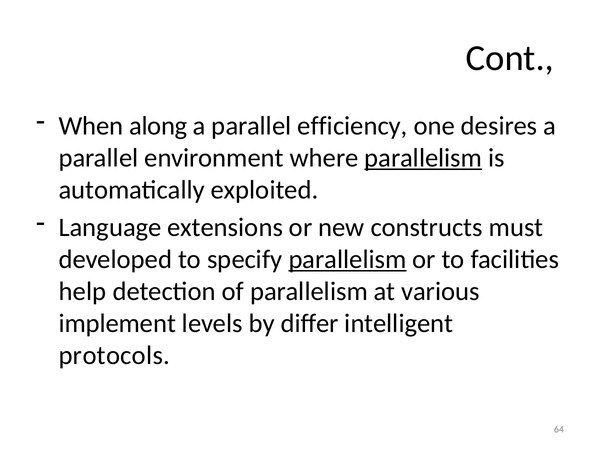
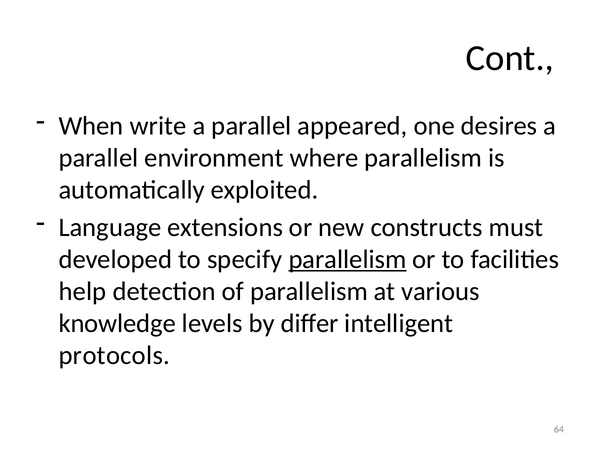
along: along -> write (158, 126)
efficiency: efficiency -> appeared (352, 126)
parallelism underline: present -> none (423, 158)
implement: implement -> knowledge (117, 323)
